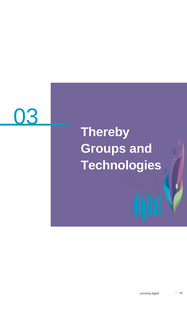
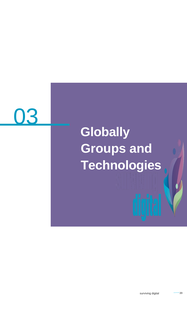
Thereby: Thereby -> Globally (105, 132)
